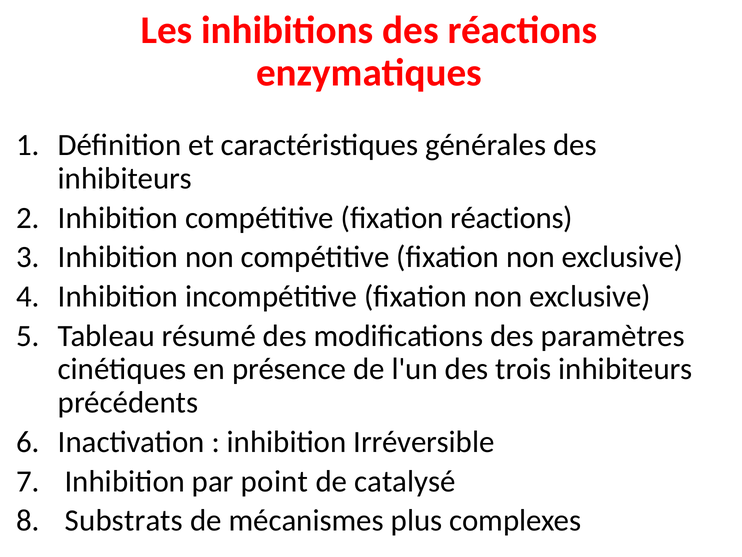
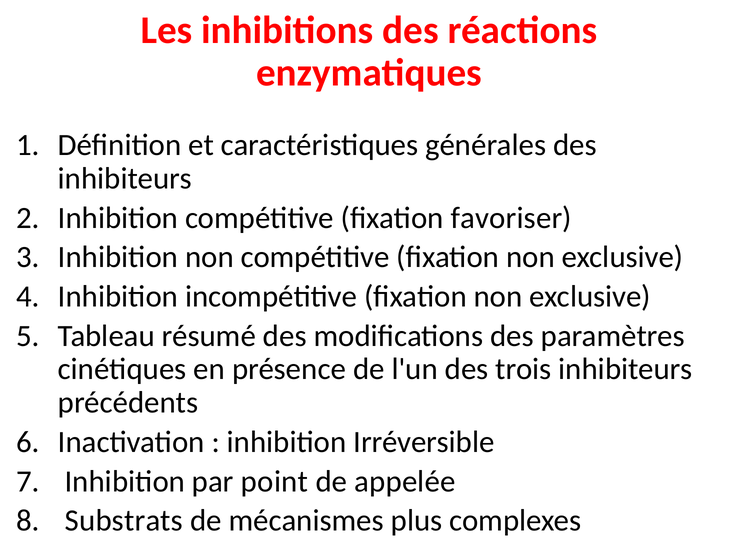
fixation réactions: réactions -> favoriser (511, 218)
catalysé: catalysé -> appelée (405, 481)
